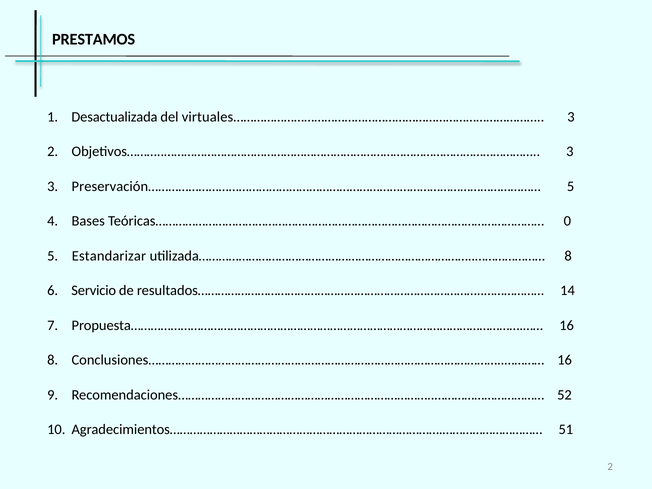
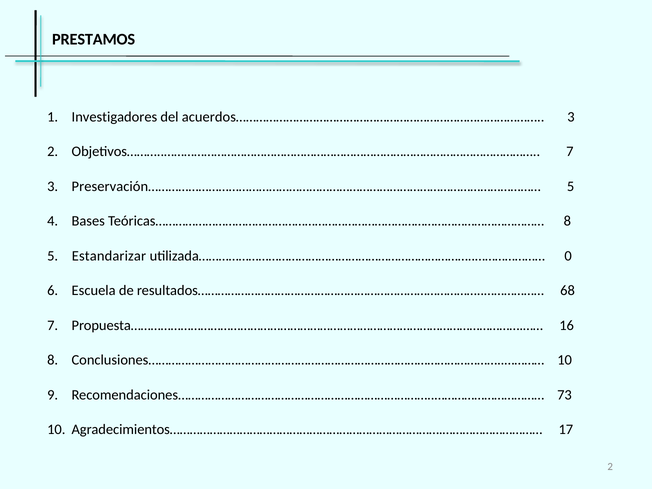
Desactualizada: Desactualizada -> Investigadores (114, 117)
virtuales………………………………………………………………………………: virtuales……………………………………………………………………………… -> acuerdos……………………………………………………………………………… (363, 117)
Objetivos………..………………………………………………………………………………………………… 3: 3 -> 7 (570, 152)
Teóricas……………………………………………………………………………………………………… 0: 0 -> 8 (567, 221)
utilizada………………………………………………………………………..………………… 8: 8 -> 0 (568, 256)
Servicio: Servicio -> Escuela (94, 291)
14: 14 -> 68 (567, 291)
Conclusiones……………………………………………………………………………………………..………… 16: 16 -> 10 (565, 360)
52: 52 -> 73 (564, 395)
51: 51 -> 17 (566, 430)
